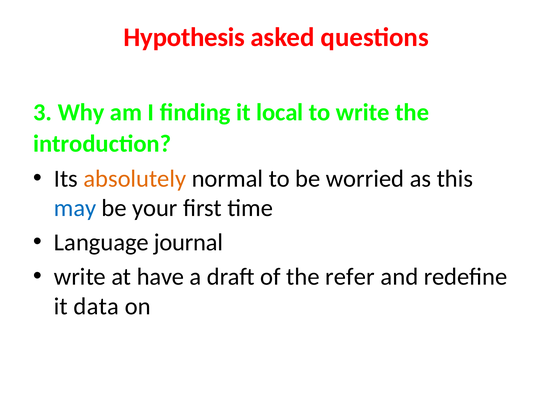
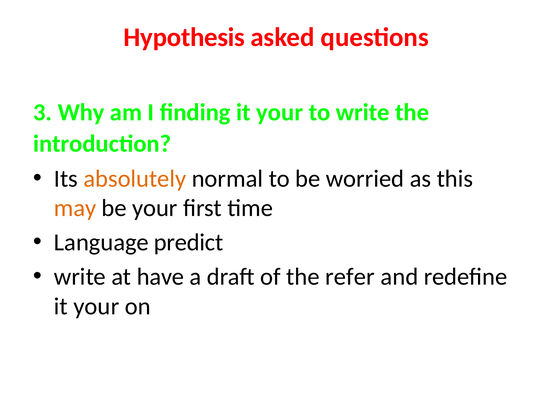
finding it local: local -> your (280, 113)
may colour: blue -> orange (75, 208)
journal: journal -> predict (189, 243)
data: data -> your (96, 307)
